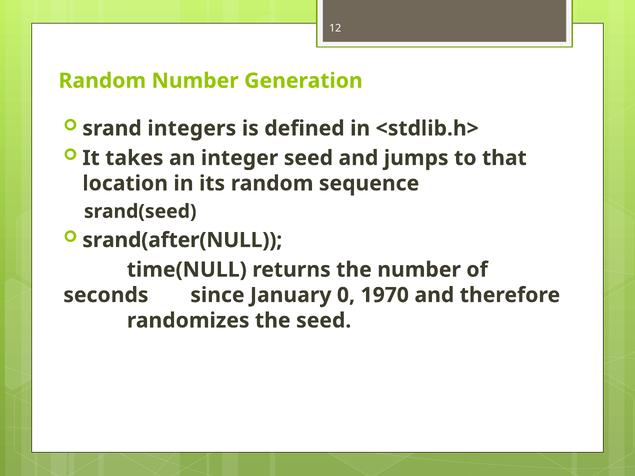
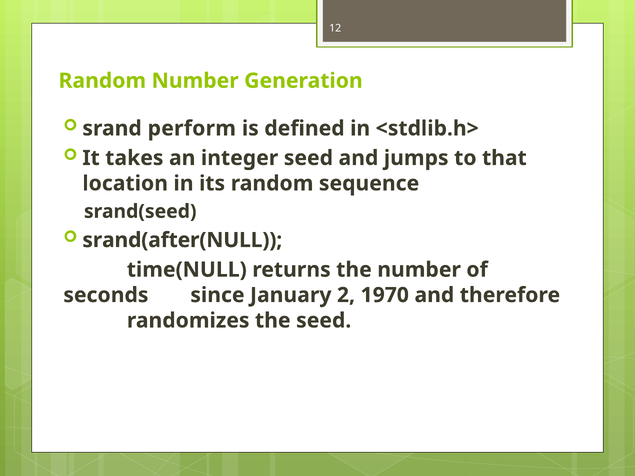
integers: integers -> perform (192, 128)
0: 0 -> 2 (346, 295)
